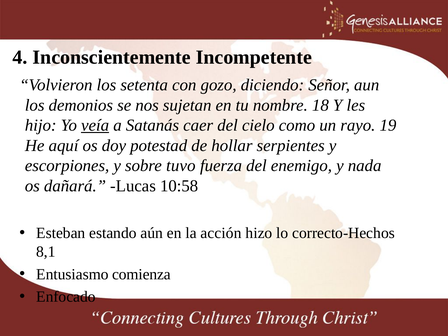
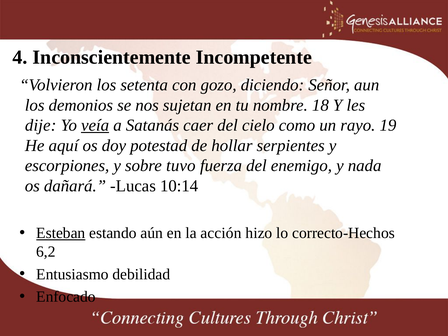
hijo: hijo -> dije (41, 125)
10:58: 10:58 -> 10:14 (179, 186)
Esteban underline: none -> present (61, 233)
8,1: 8,1 -> 6,2 (46, 252)
comienza: comienza -> debilidad (141, 274)
